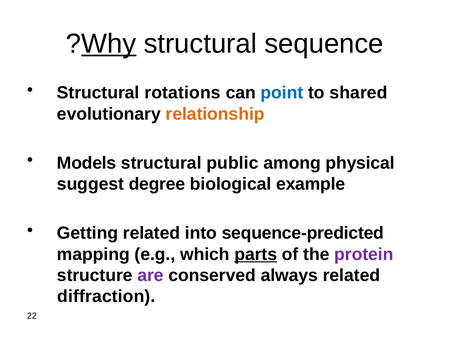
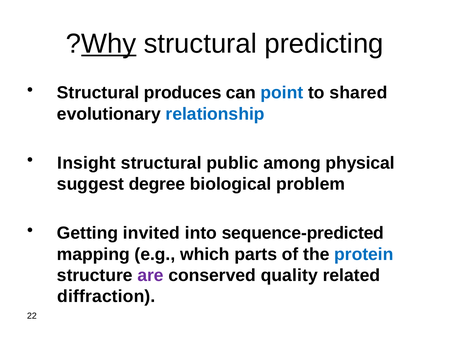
sequence: sequence -> predicting (324, 44)
rotations: rotations -> produces (183, 93)
relationship colour: orange -> blue (215, 114)
Models: Models -> Insight (86, 163)
example: example -> problem (311, 184)
Getting related: related -> invited (151, 233)
parts underline: present -> none (256, 254)
protein colour: purple -> blue (364, 254)
always: always -> quality (289, 275)
